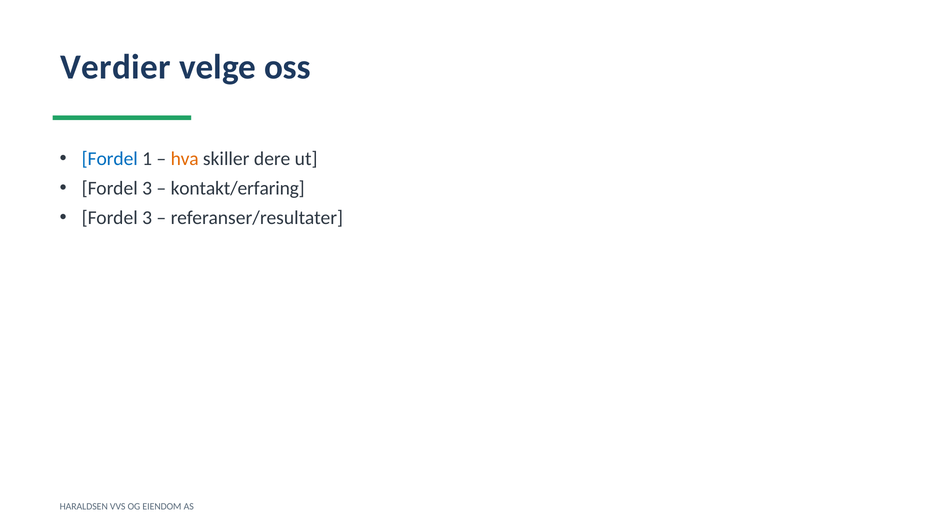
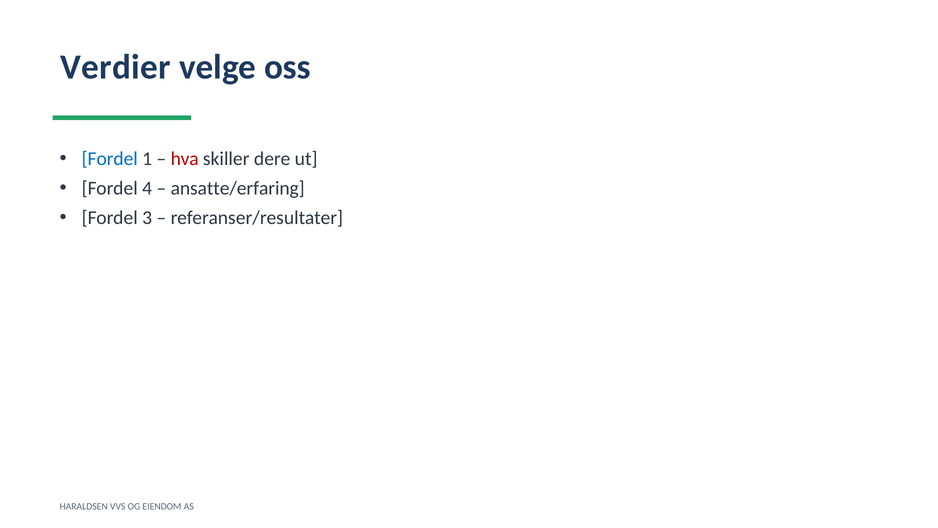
hva colour: orange -> red (185, 159)
3: 3 -> 4 (147, 188)
kontakt/erfaring: kontakt/erfaring -> ansatte/erfaring (238, 188)
